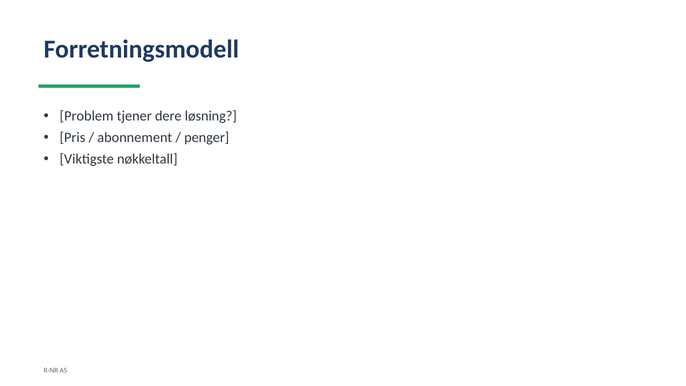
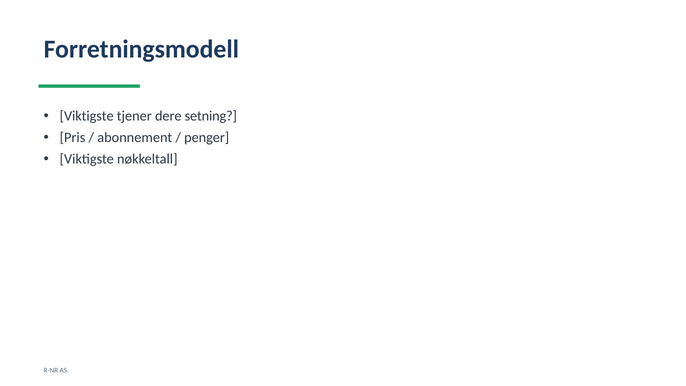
Problem: Problem -> Viktigste (87, 116)
løsning: løsning -> setning (211, 116)
